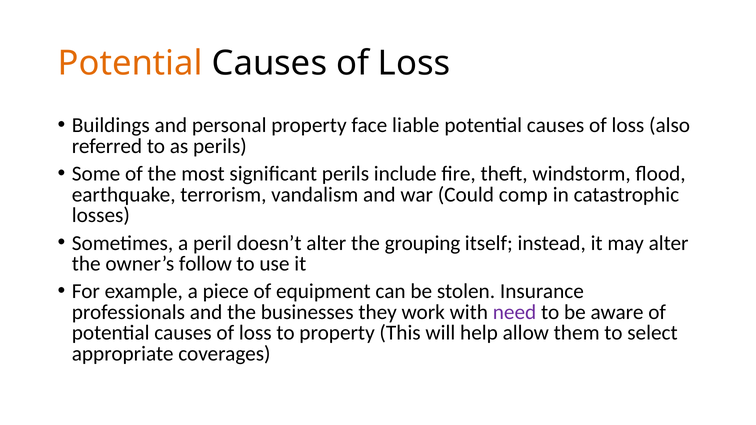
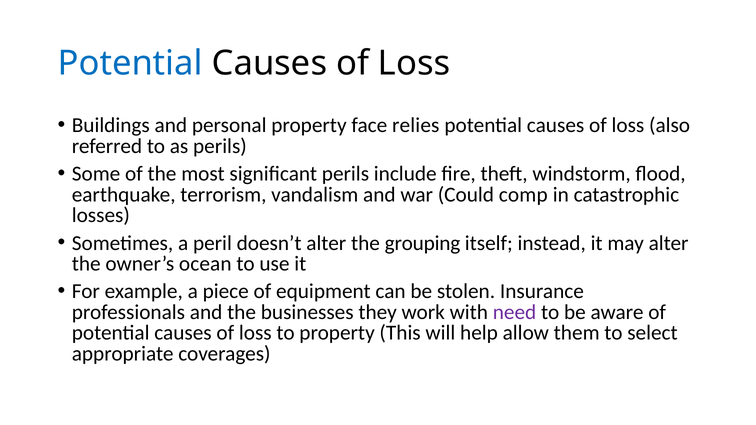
Potential colour: orange -> blue (130, 64)
liable: liable -> relies (416, 126)
follow: follow -> ocean (205, 264)
